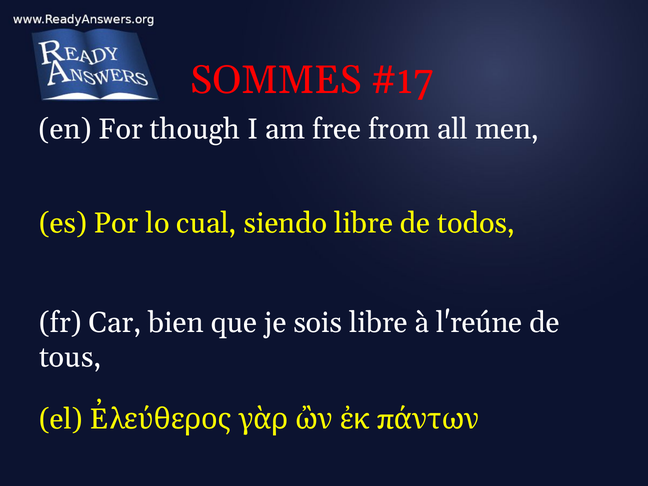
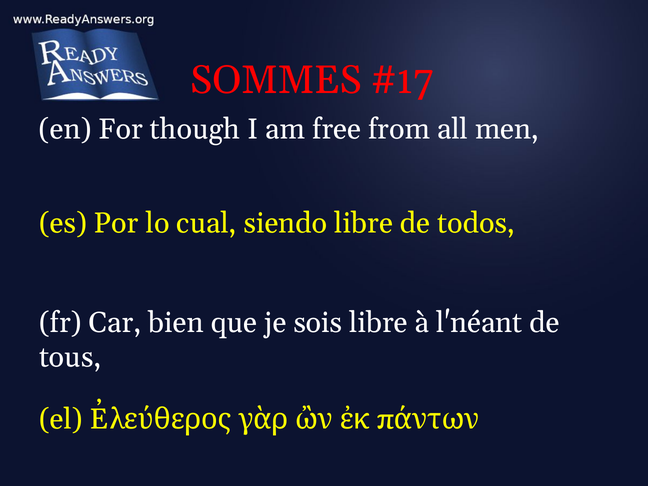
l'reúne: l'reúne -> l'néant (479, 323)
